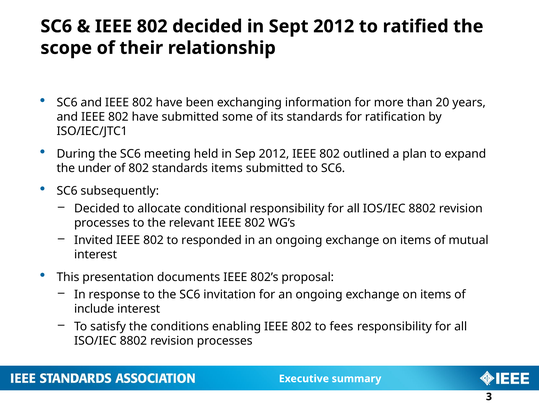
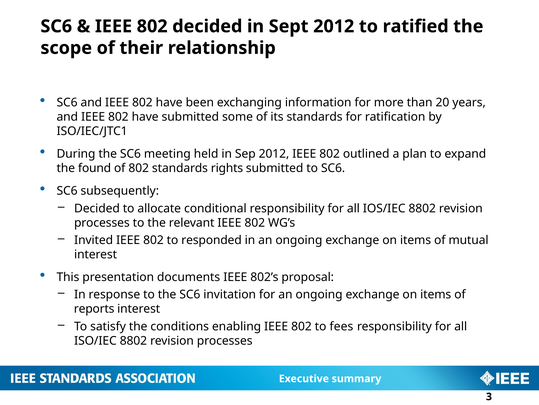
under: under -> found (95, 168)
standards items: items -> rights (227, 168)
include: include -> reports (94, 308)
